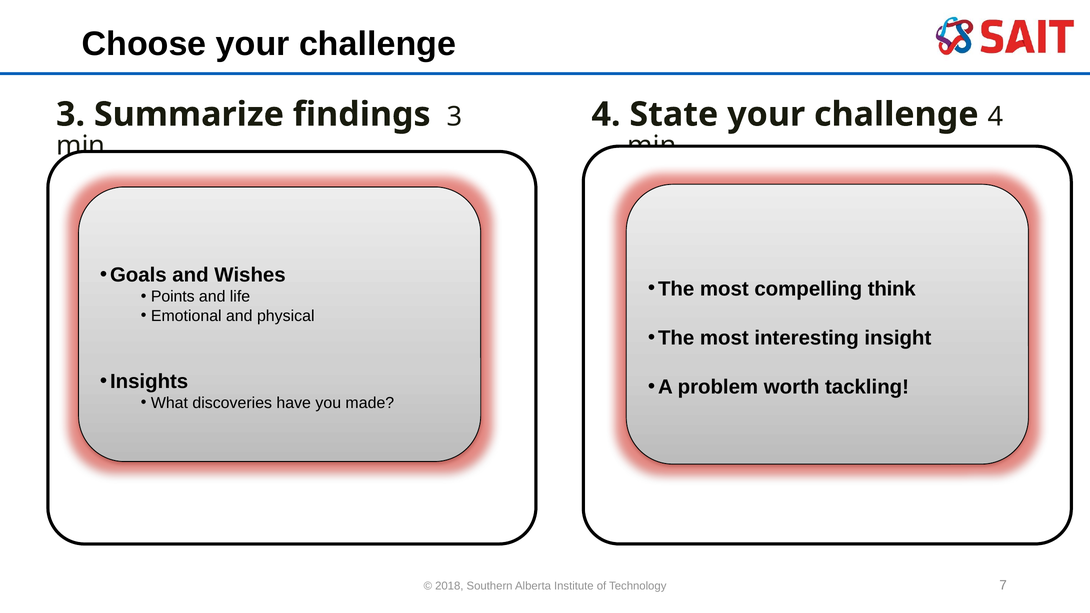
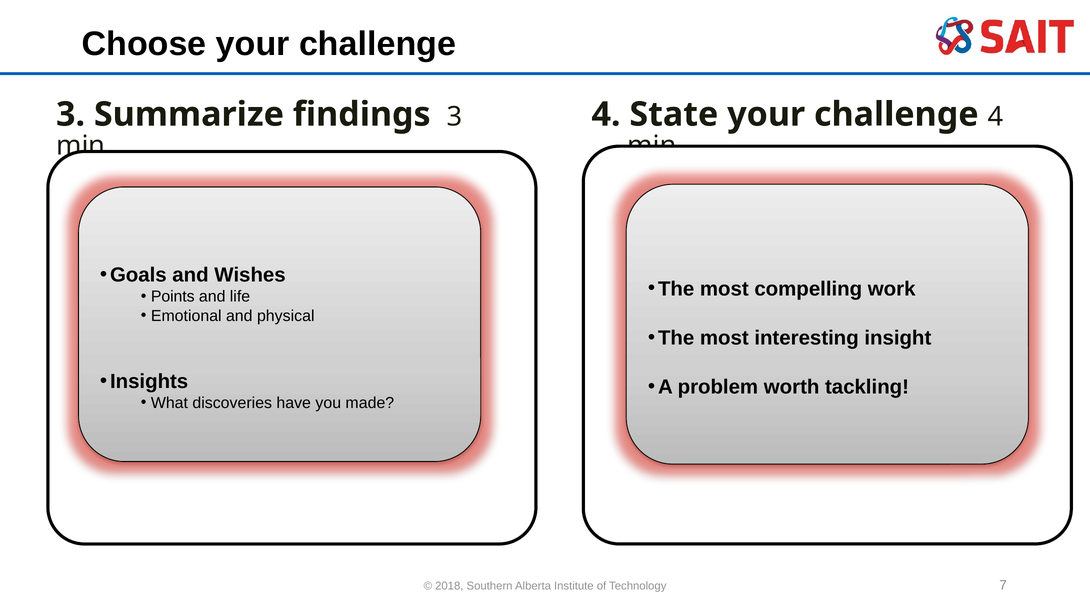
think: think -> work (892, 289)
